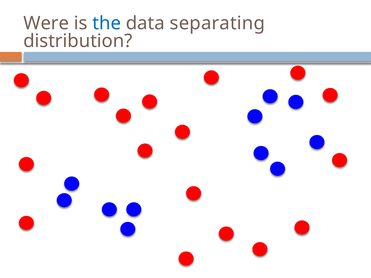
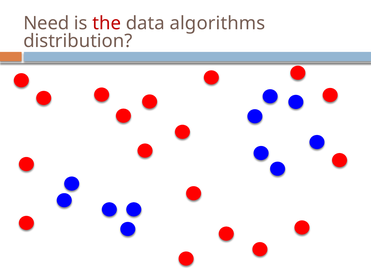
Were: Were -> Need (46, 23)
the colour: blue -> red (107, 23)
separating: separating -> algorithms (217, 23)
